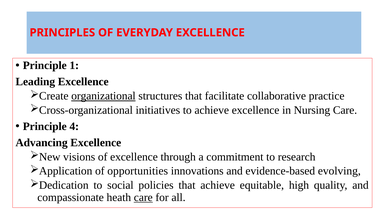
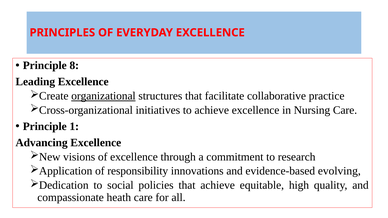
1: 1 -> 8 (74, 66)
4: 4 -> 1 (74, 127)
opportunities: opportunities -> responsibility (138, 171)
care underline: present -> none (143, 198)
